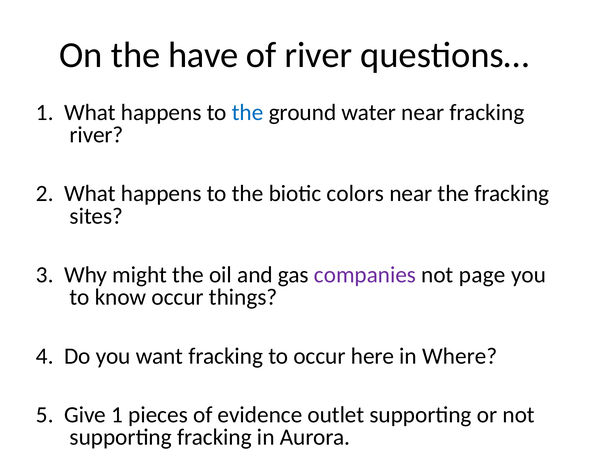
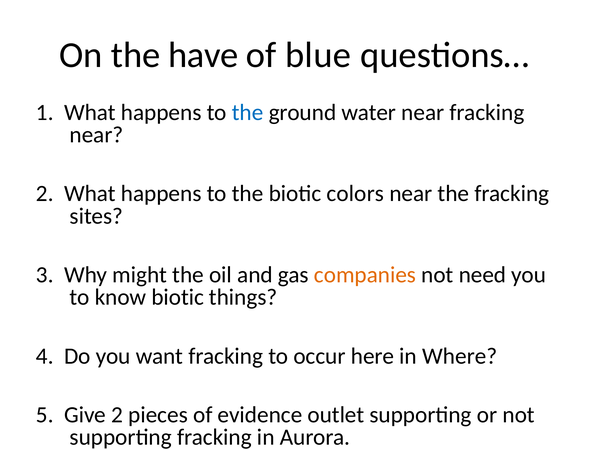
of river: river -> blue (318, 55)
river: river -> near (96, 135)
companies colour: purple -> orange (365, 275)
page: page -> need (482, 275)
know occur: occur -> biotic (178, 297)
Give 1: 1 -> 2 (117, 415)
